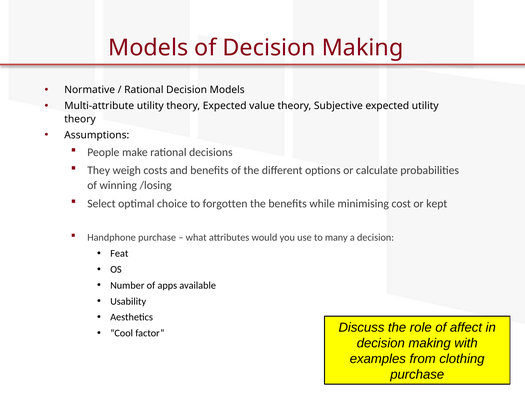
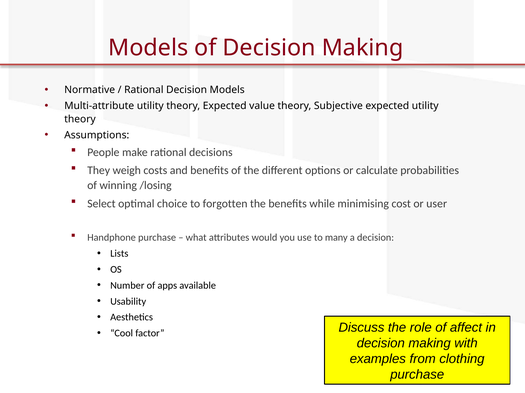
kept: kept -> user (437, 204)
Feat: Feat -> Lists (119, 254)
